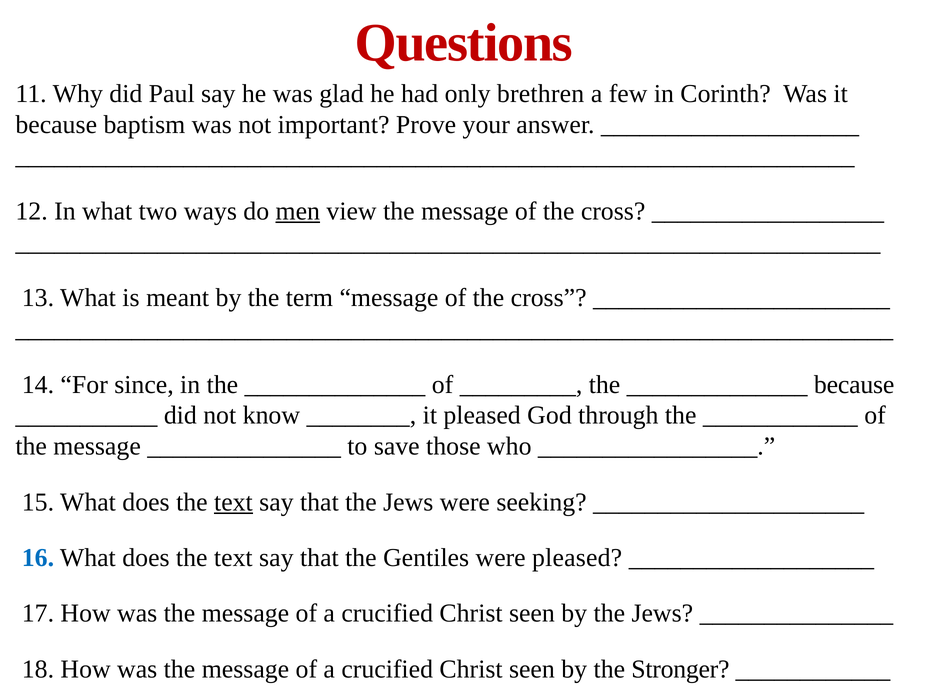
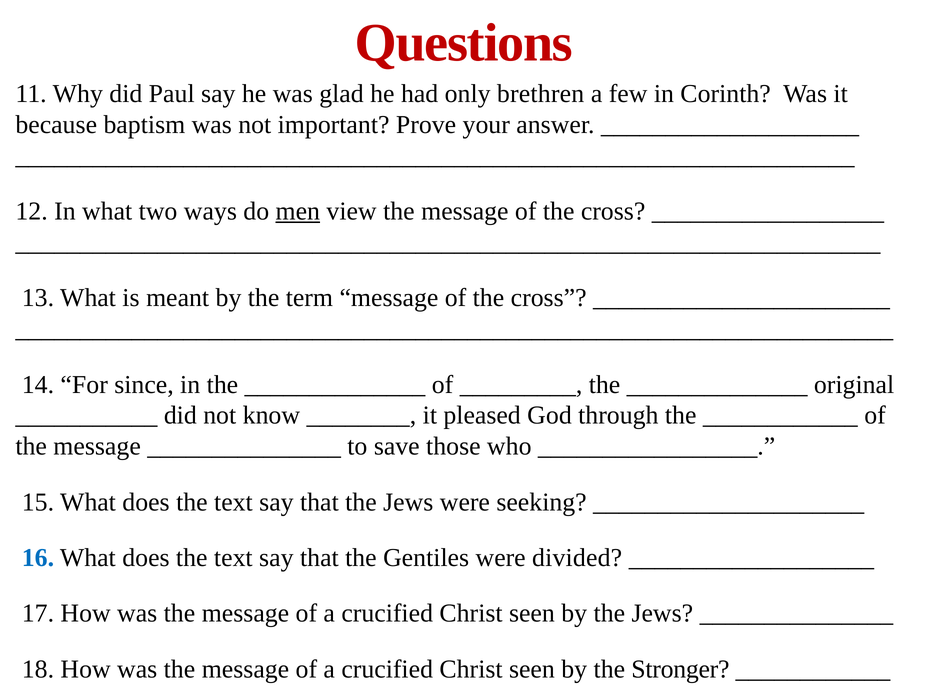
because: because -> original (854, 385)
text underline: present -> none (233, 502)
were pleased: pleased -> divided (577, 558)
